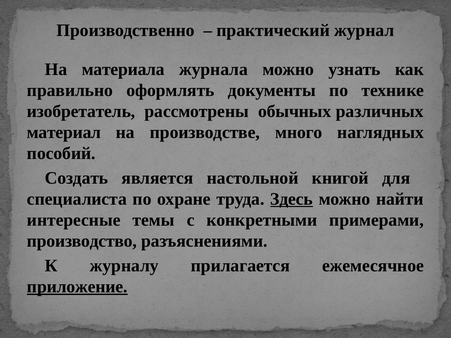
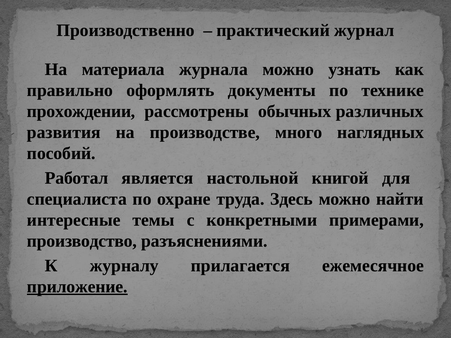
изобретатель: изобретатель -> прохождении (81, 111)
материал: материал -> развития (64, 132)
Создать: Создать -> Работал (77, 178)
Здесь underline: present -> none (292, 199)
